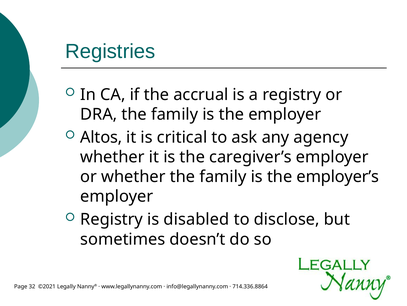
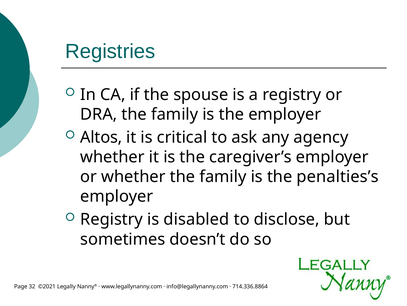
accrual: accrual -> spouse (201, 94)
employer’s: employer’s -> penalties’s (338, 176)
